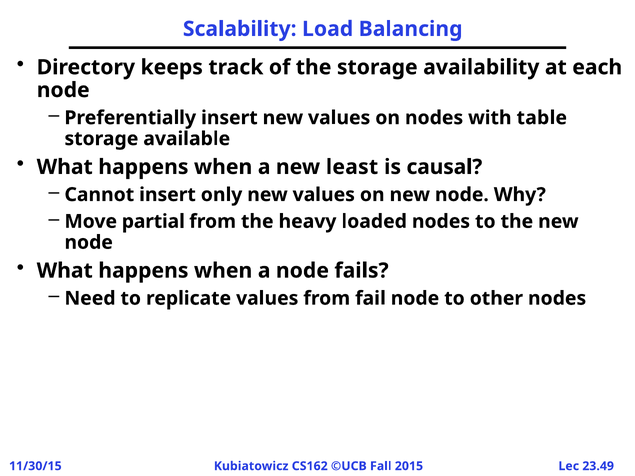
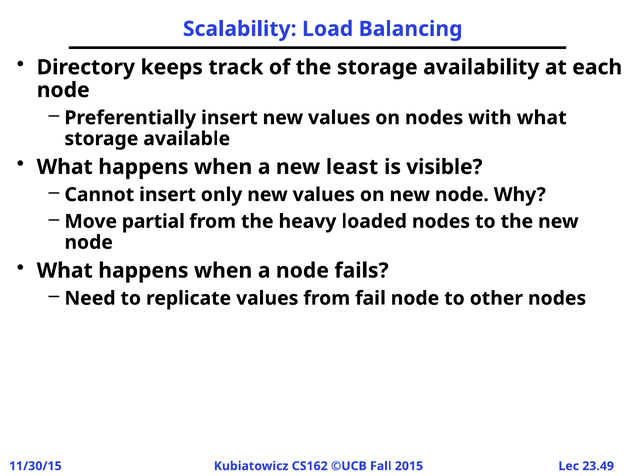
with table: table -> what (542, 118)
causal: causal -> visible (444, 167)
